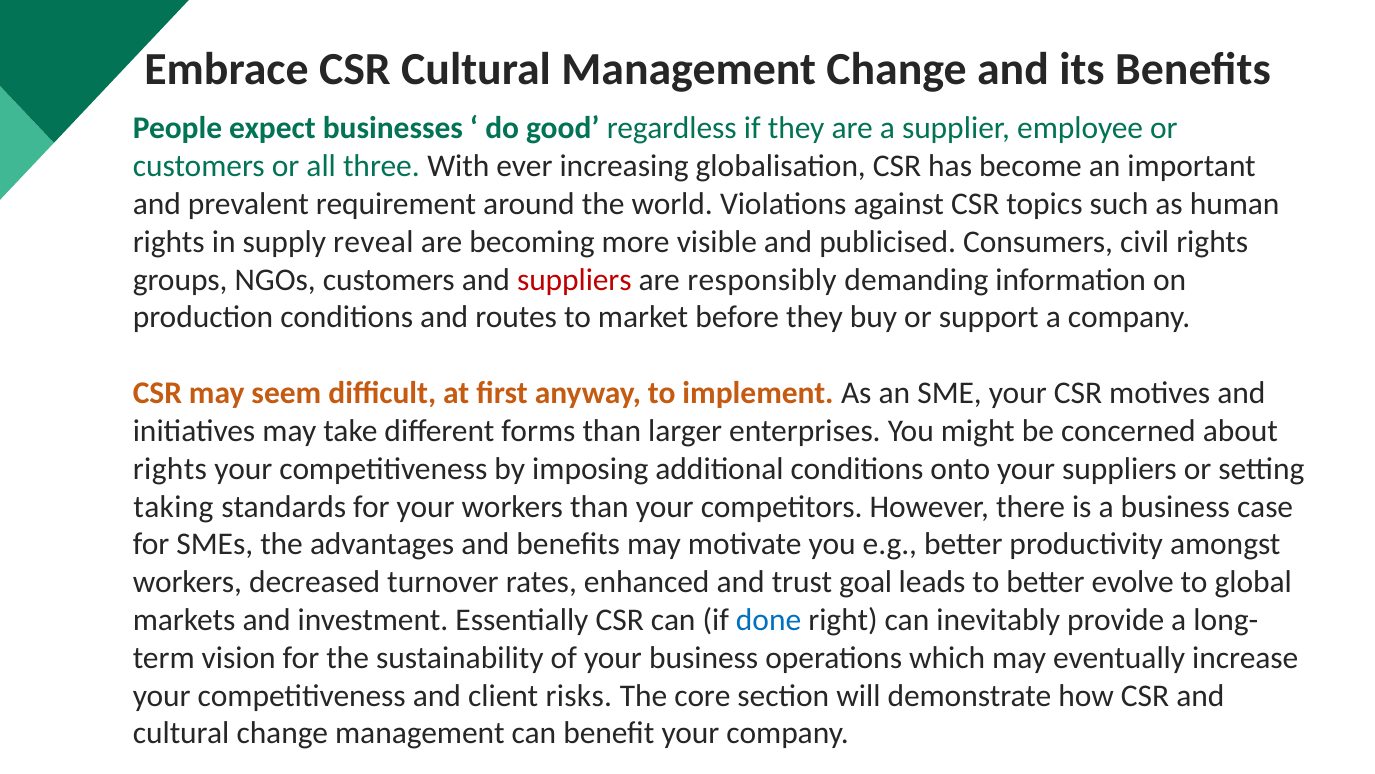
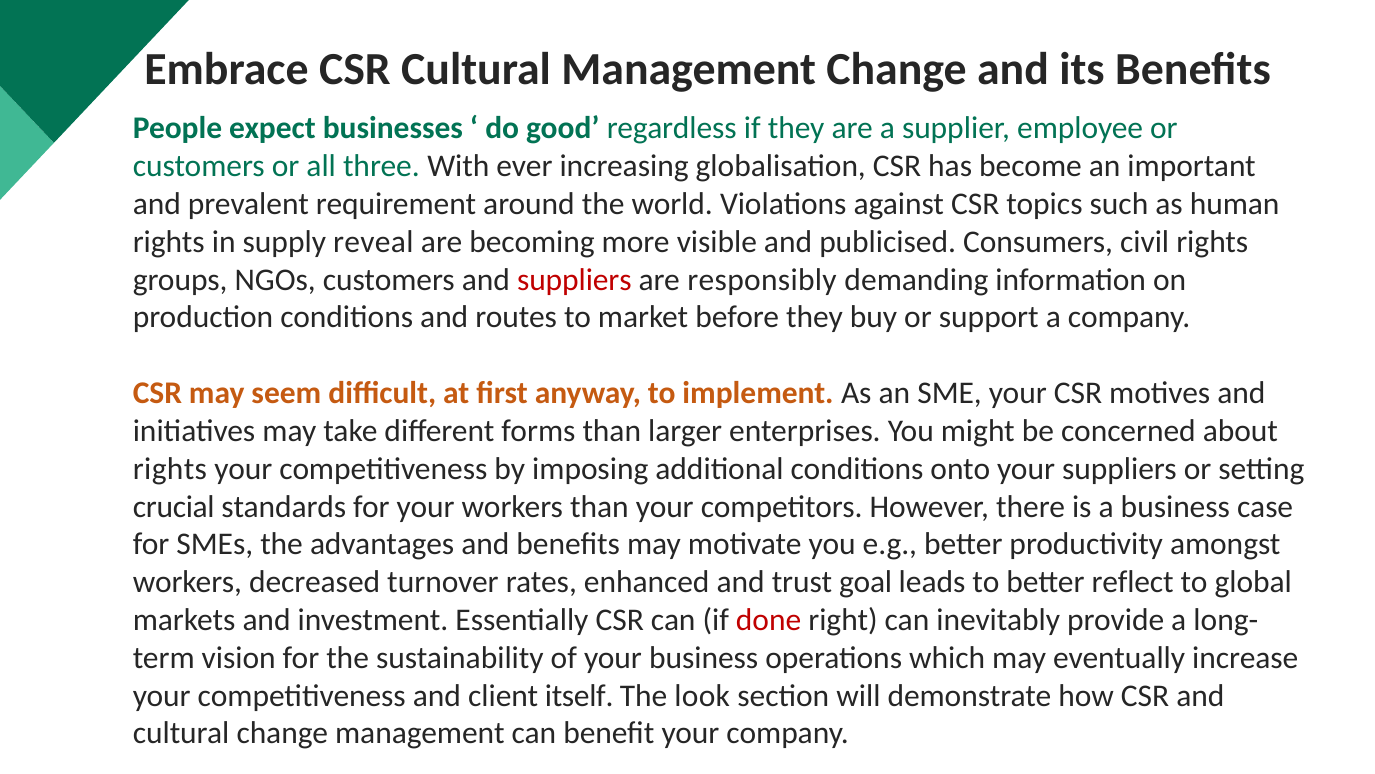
taking: taking -> crucial (174, 506)
evolve: evolve -> reflect (1133, 582)
done colour: blue -> red (769, 620)
risks: risks -> itself (579, 695)
core: core -> look (702, 695)
